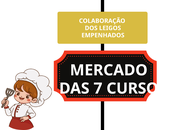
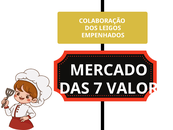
CURSO: CURSO -> VALOR (132, 88)
